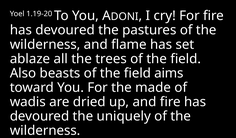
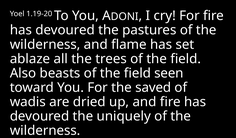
aims: aims -> seen (169, 73)
made: made -> saved (153, 88)
